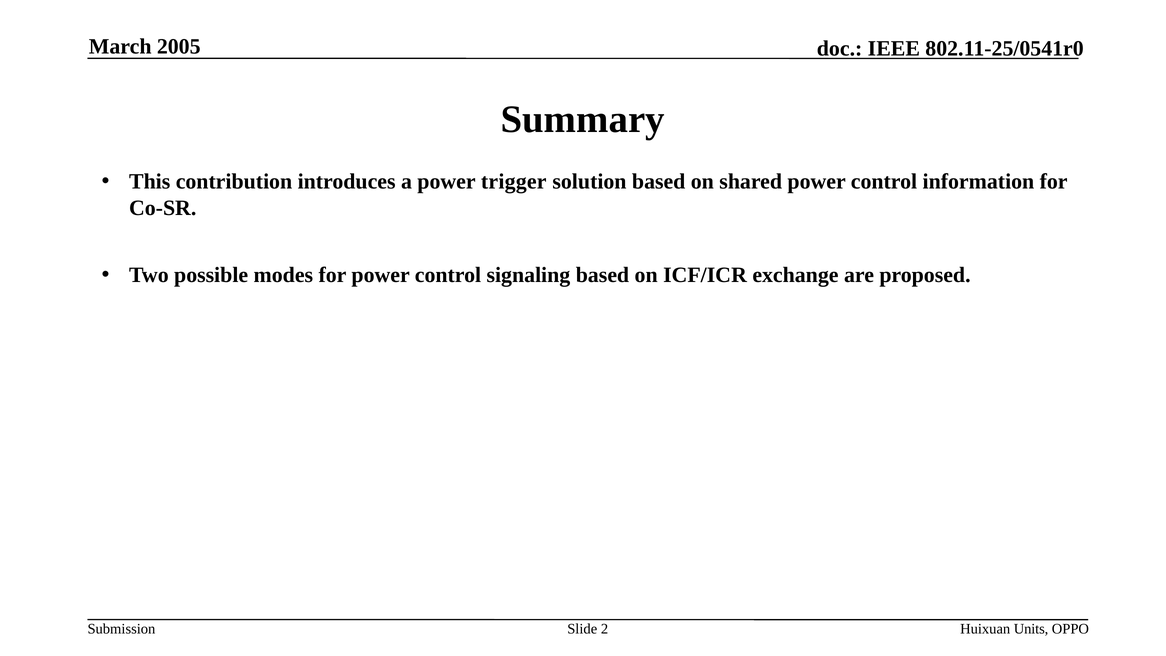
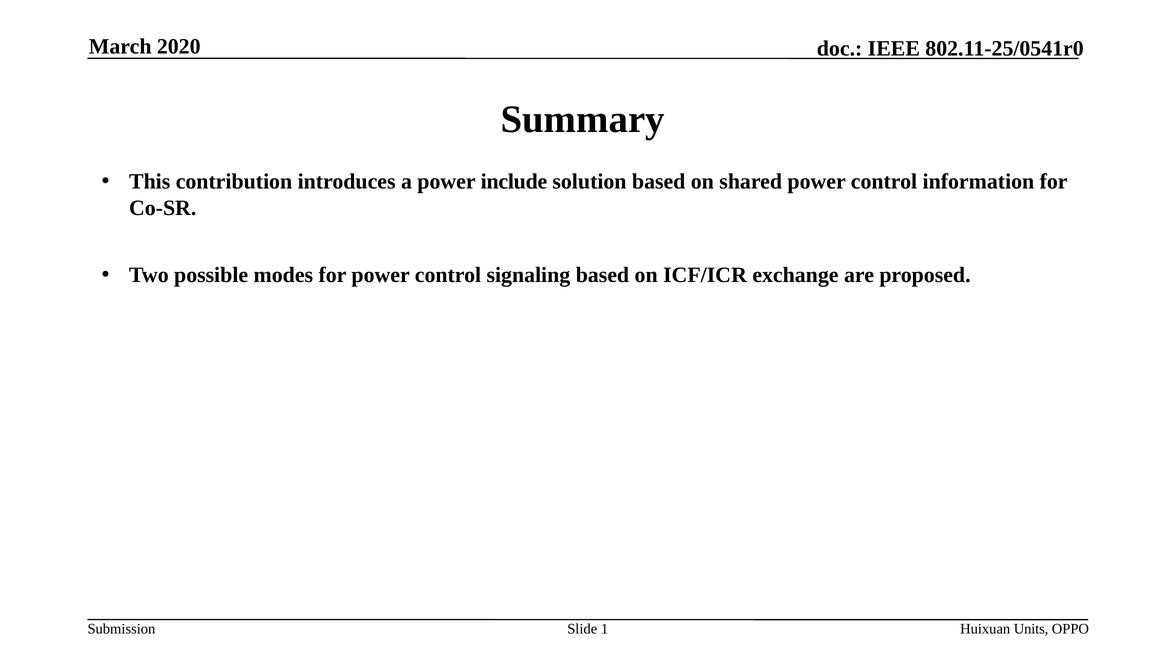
2005: 2005 -> 2020 (179, 46)
trigger: trigger -> include (514, 182)
2: 2 -> 1 (605, 629)
